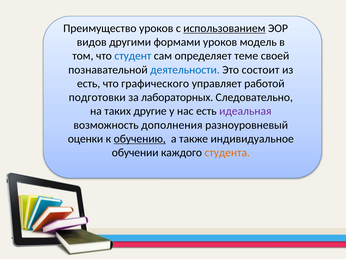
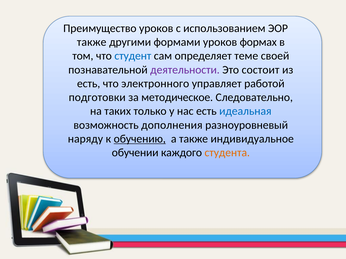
использованием underline: present -> none (224, 28)
видов: видов -> также (92, 42)
модель: модель -> формах (258, 42)
деятельности colour: blue -> purple (185, 70)
графического: графического -> электронного (155, 84)
лабораторных: лабораторных -> методическое (177, 98)
другие: другие -> только (150, 111)
идеальная colour: purple -> blue (245, 111)
оценки: оценки -> наряду (85, 139)
